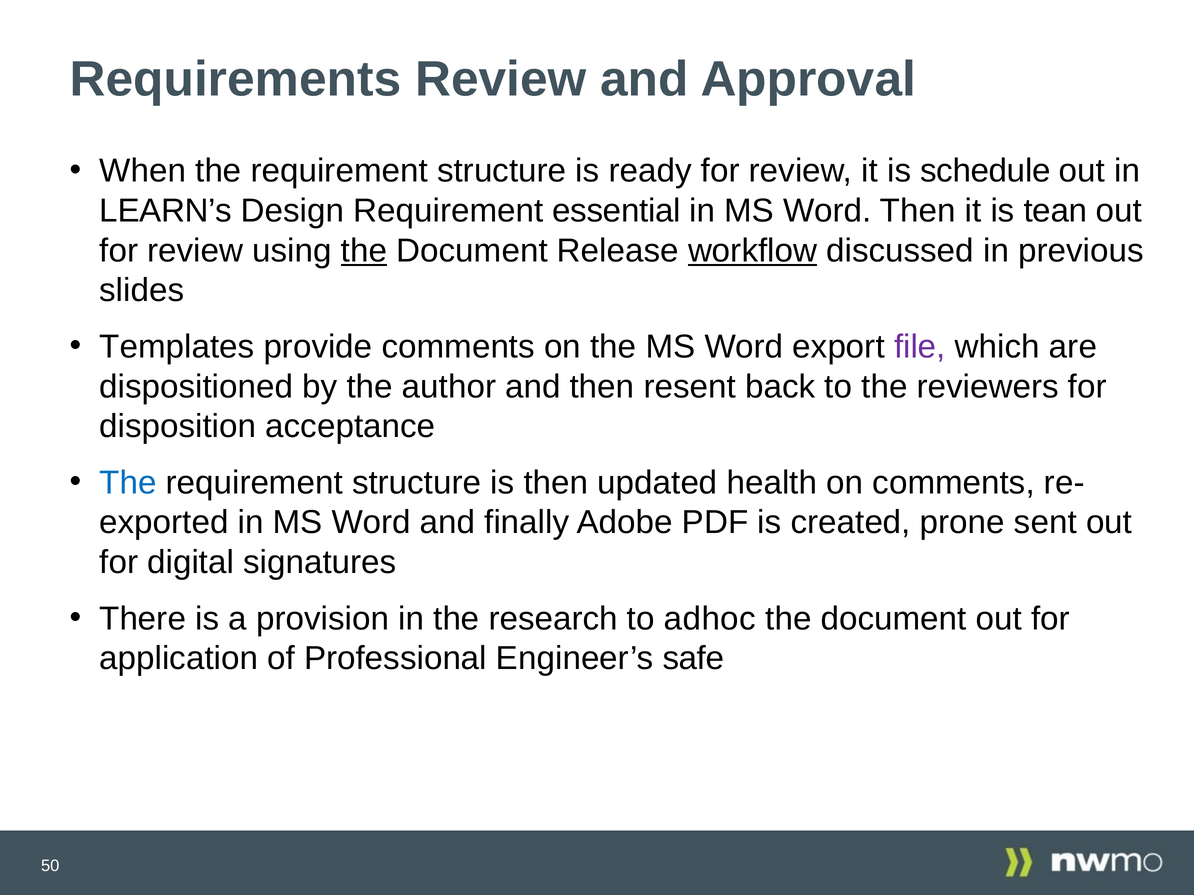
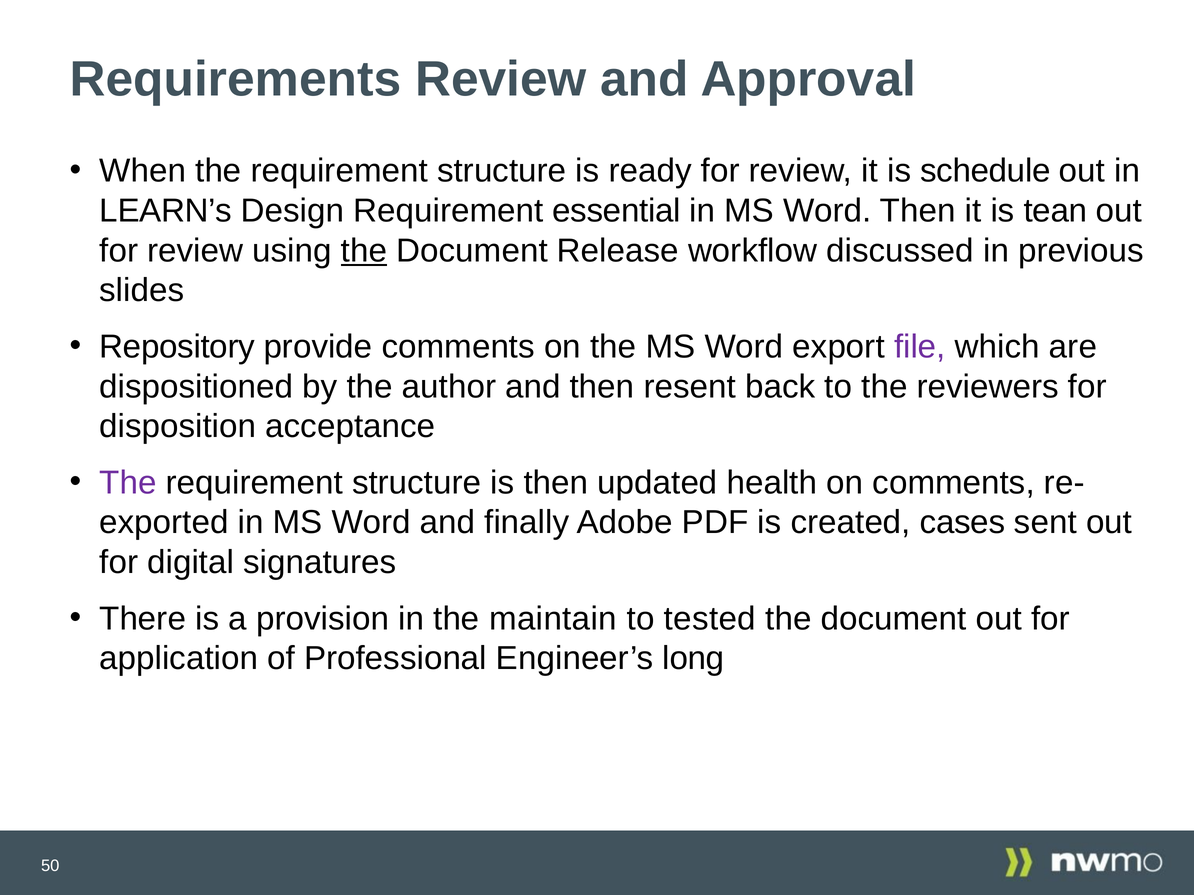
workflow underline: present -> none (753, 251)
Templates: Templates -> Repository (177, 347)
The colour: blue -> purple (128, 483)
prone: prone -> cases (963, 523)
research: research -> maintain (553, 619)
adhoc: adhoc -> tested (710, 619)
safe: safe -> long (693, 659)
